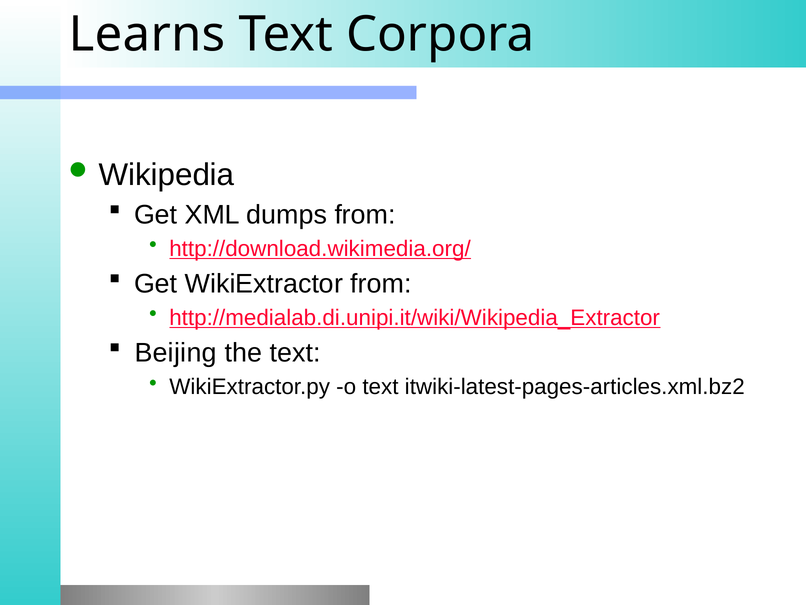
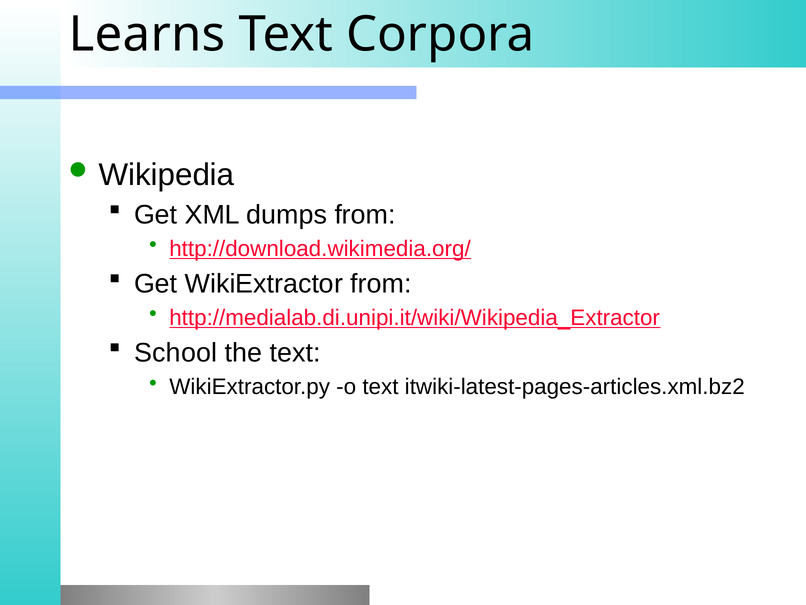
Beijing: Beijing -> School (176, 353)
